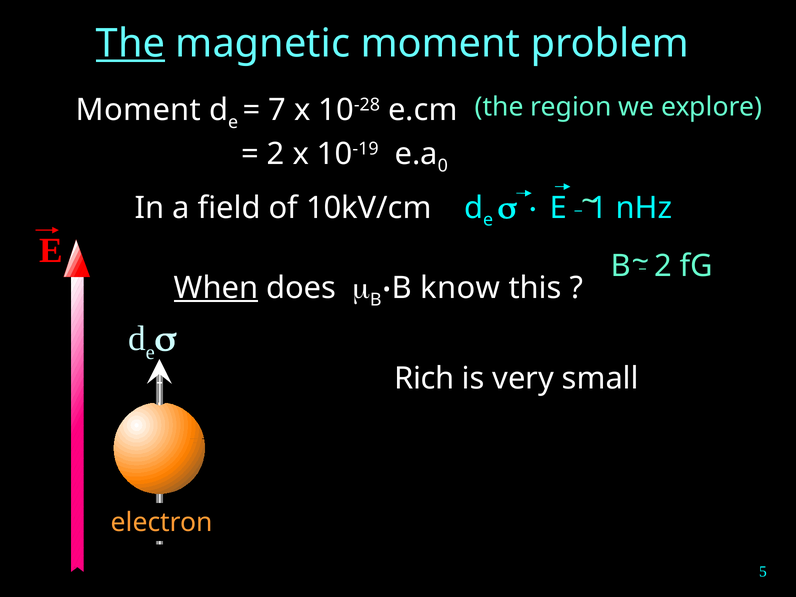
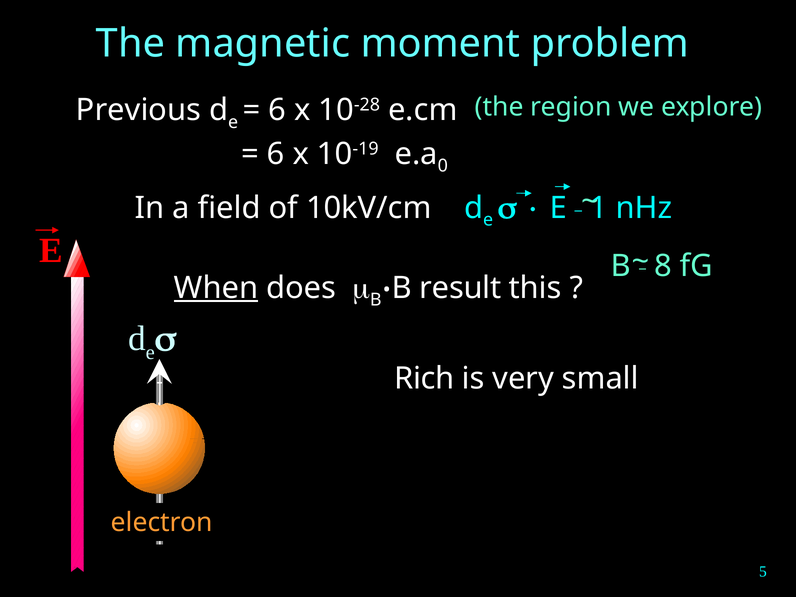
The underline: present -> none (131, 44)
Moment: Moment -> Previous (139, 110)
7: 7 -> 6 (277, 110)
2: 2 -> 6 (276, 154)
2: 2 -> 8 (663, 266)
know: know -> result (460, 288)
